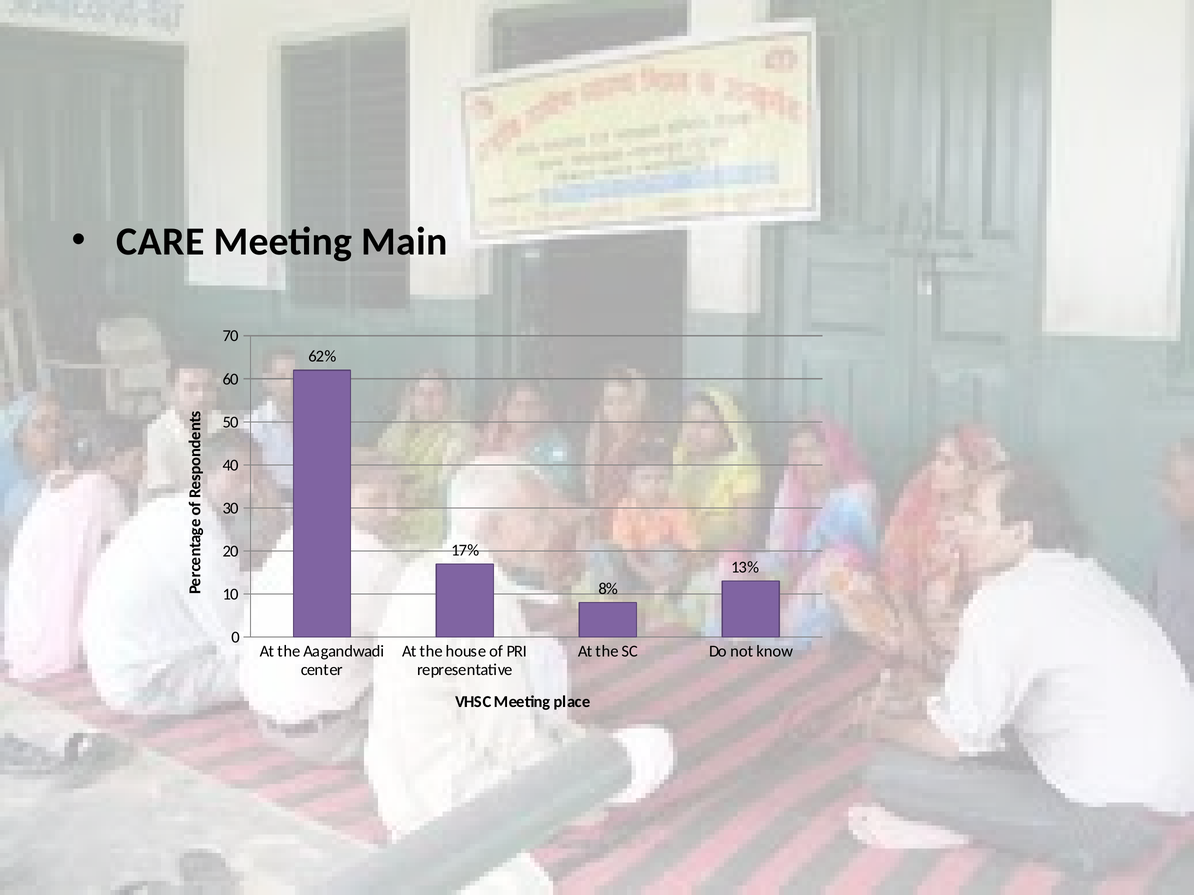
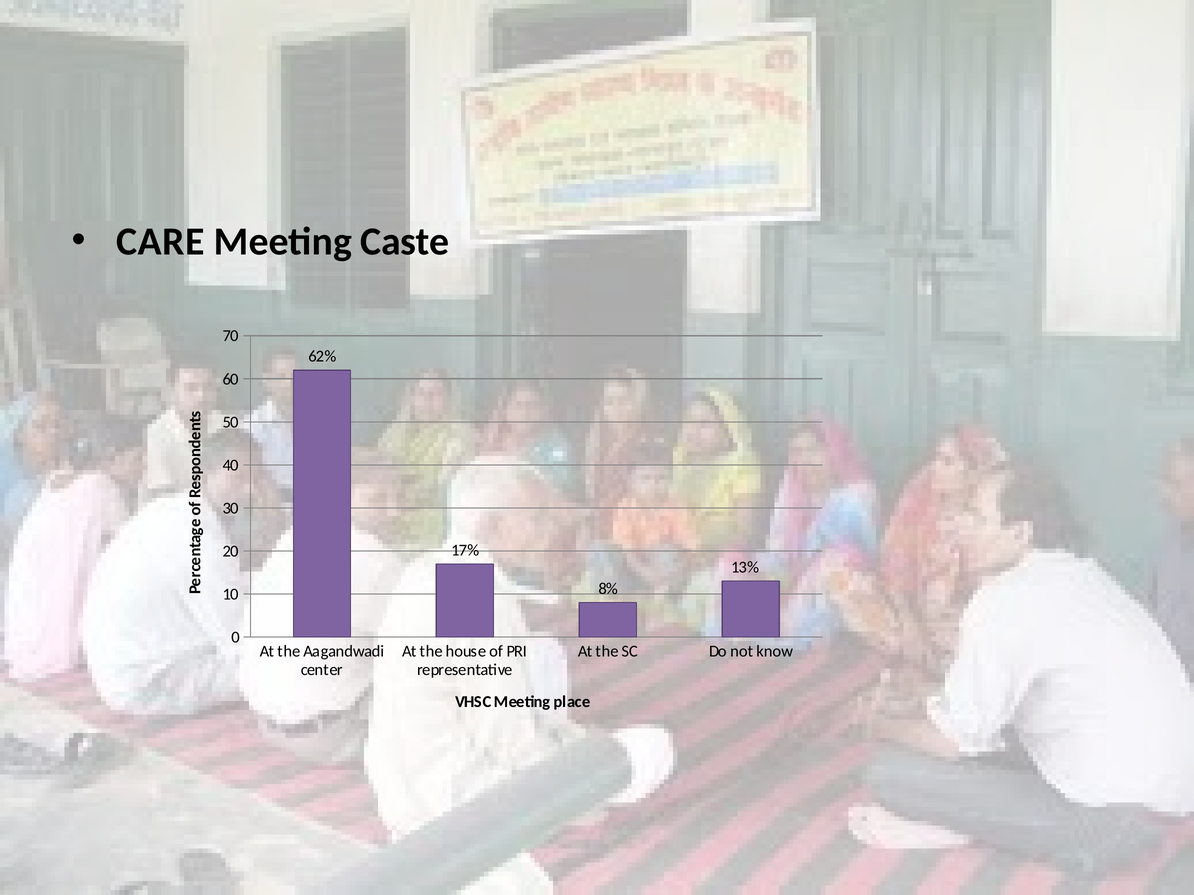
Main: Main -> Caste (405, 242)
